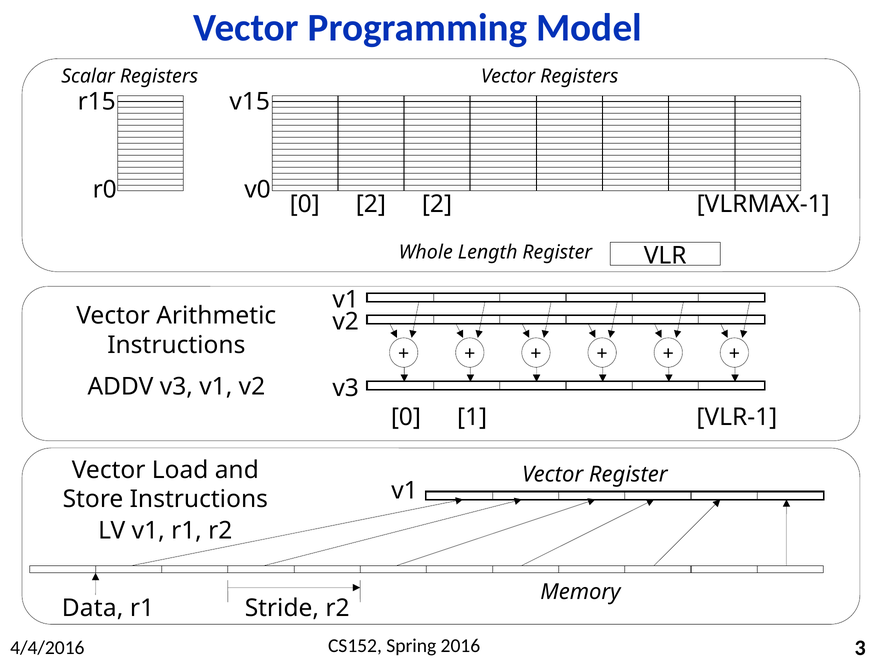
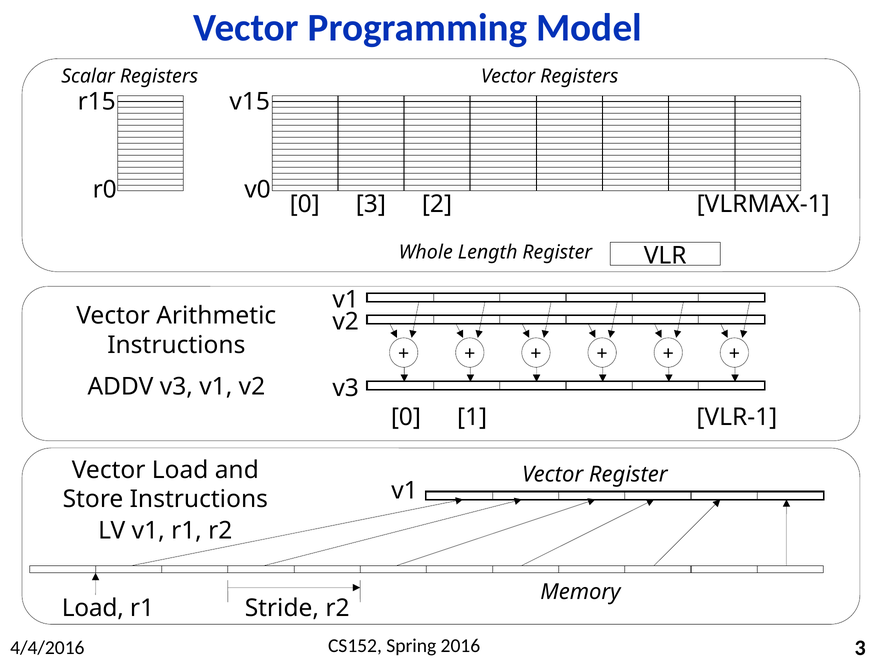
0 2: 2 -> 3 (371, 205)
Data: Data -> Load (93, 609)
